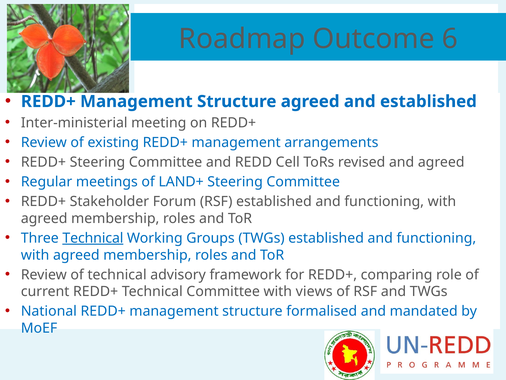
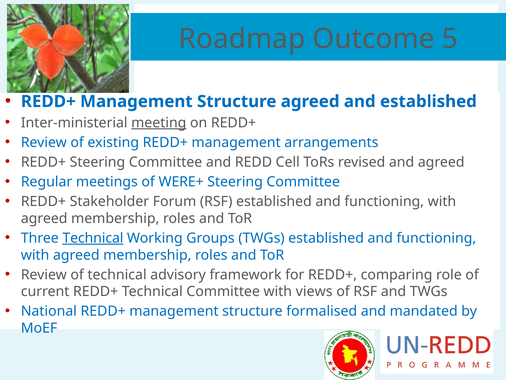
6: 6 -> 5 (450, 39)
meeting underline: none -> present (159, 123)
LAND+: LAND+ -> WERE+ (181, 182)
